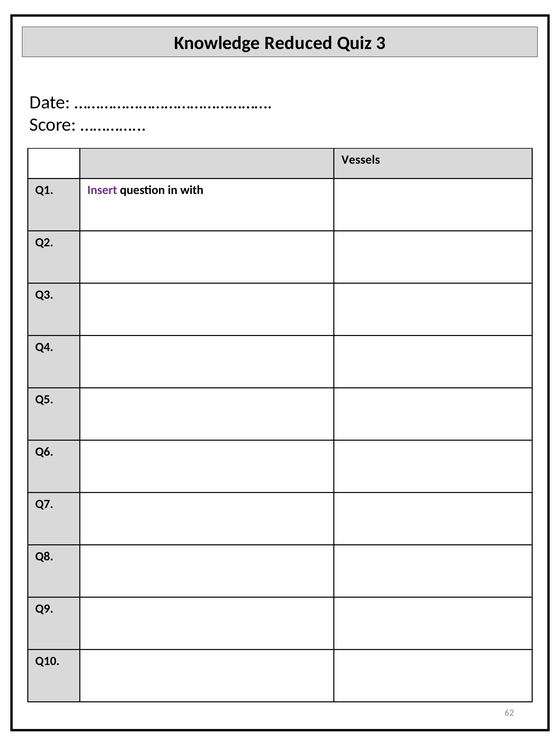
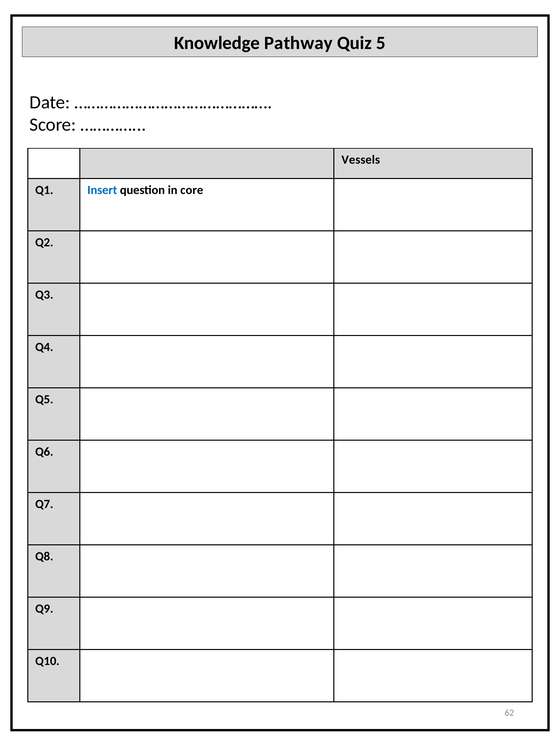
Reduced: Reduced -> Pathway (298, 43)
3: 3 -> 5 (381, 43)
Insert colour: purple -> blue (102, 190)
with: with -> core (192, 190)
